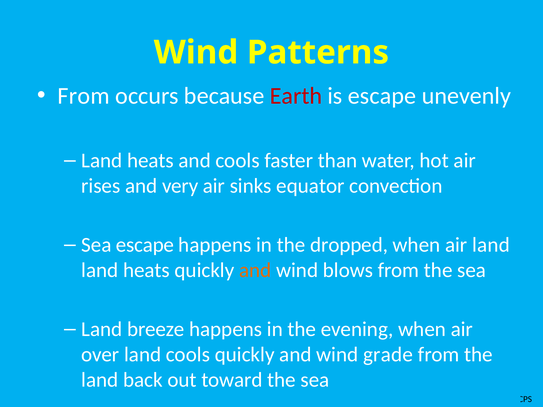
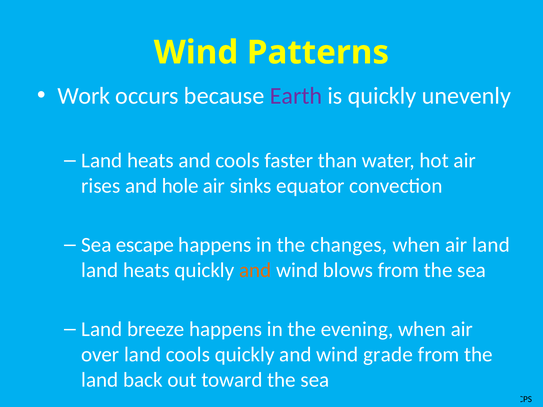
From: From -> Work (84, 96)
Earth colour: red -> purple (296, 96)
is escape: escape -> quickly (382, 96)
very: very -> hole (180, 186)
dropped: dropped -> changes (349, 245)
